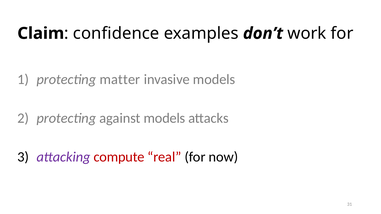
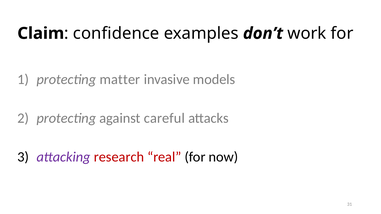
against models: models -> careful (164, 118)
compute: compute -> research (119, 157)
